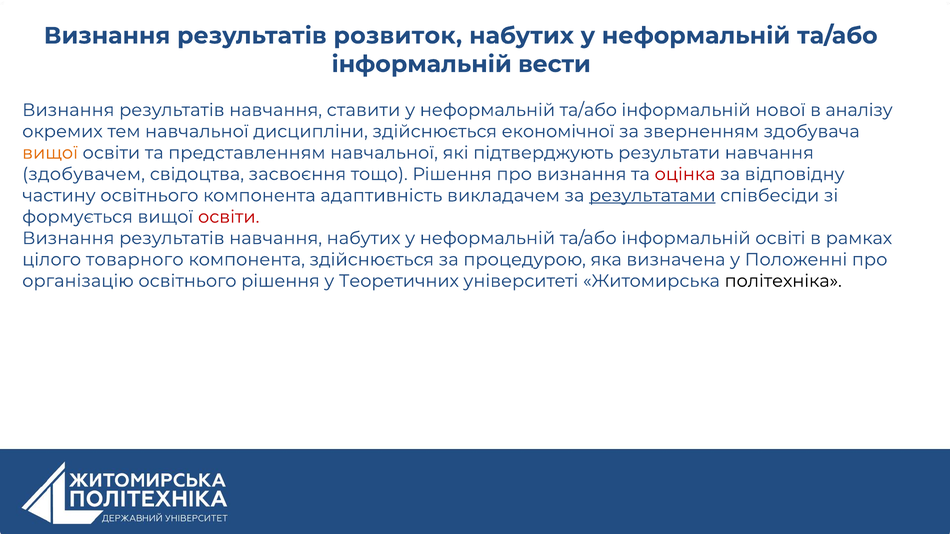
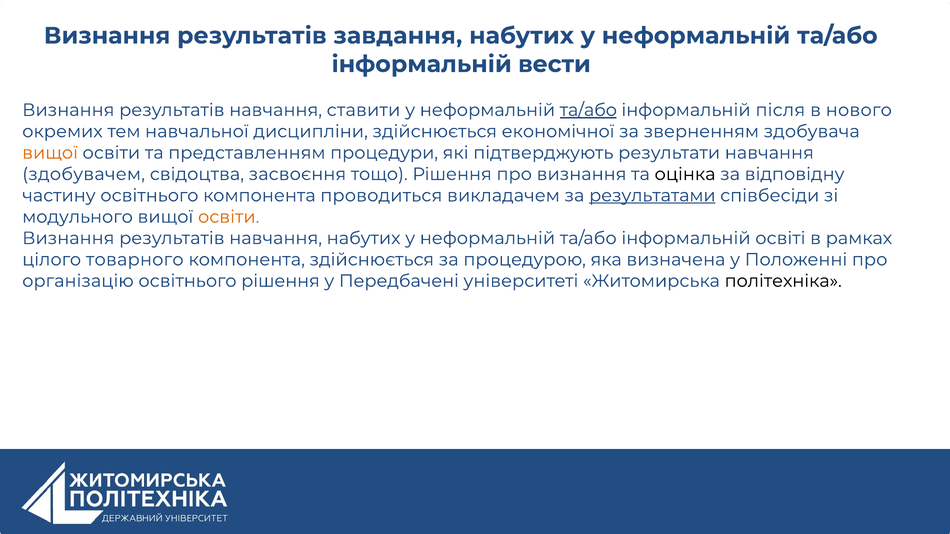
розвиток: розвиток -> завдання (398, 36)
та/або underline: none -> present (588, 110)
нової: нової -> після (780, 110)
аналізу: аналізу -> нового (859, 110)
представленням навчальної: навчальної -> процедури (384, 153)
оцінка colour: red -> black (685, 174)
адаптивність: адаптивність -> проводиться (381, 196)
формується: формується -> модульного (78, 217)
освіти colour: red -> orange (229, 217)
Теоретичних: Теоретичних -> Передбачені (399, 281)
